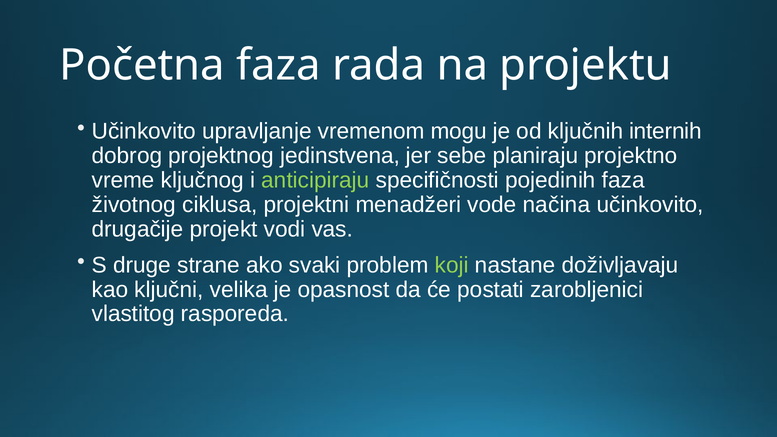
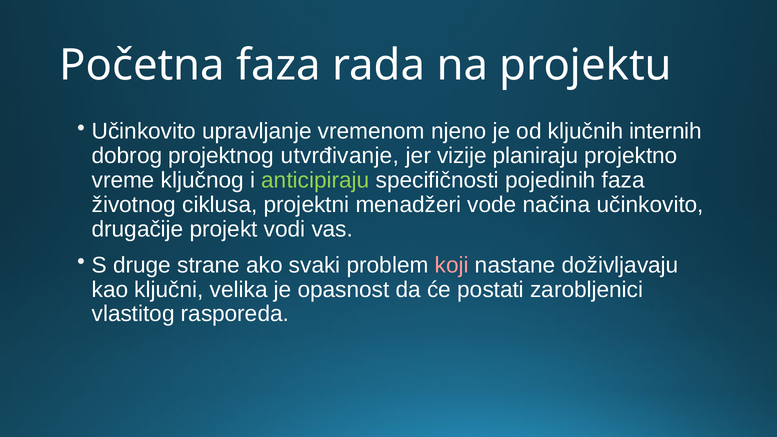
mogu: mogu -> njeno (459, 131)
jedinstvena: jedinstvena -> utvrđivanje (340, 156)
sebe: sebe -> vizije (462, 156)
koji colour: light green -> pink (452, 265)
